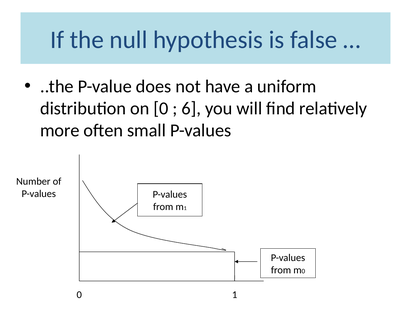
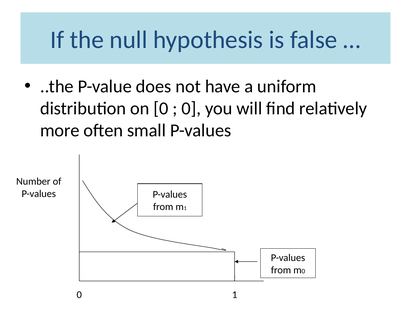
6: 6 -> 0 (191, 108)
